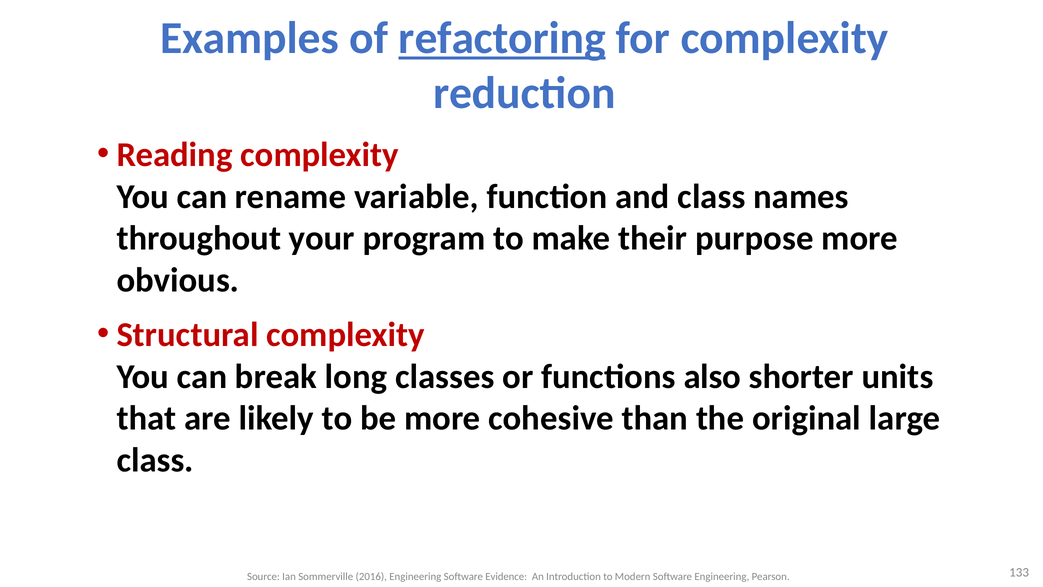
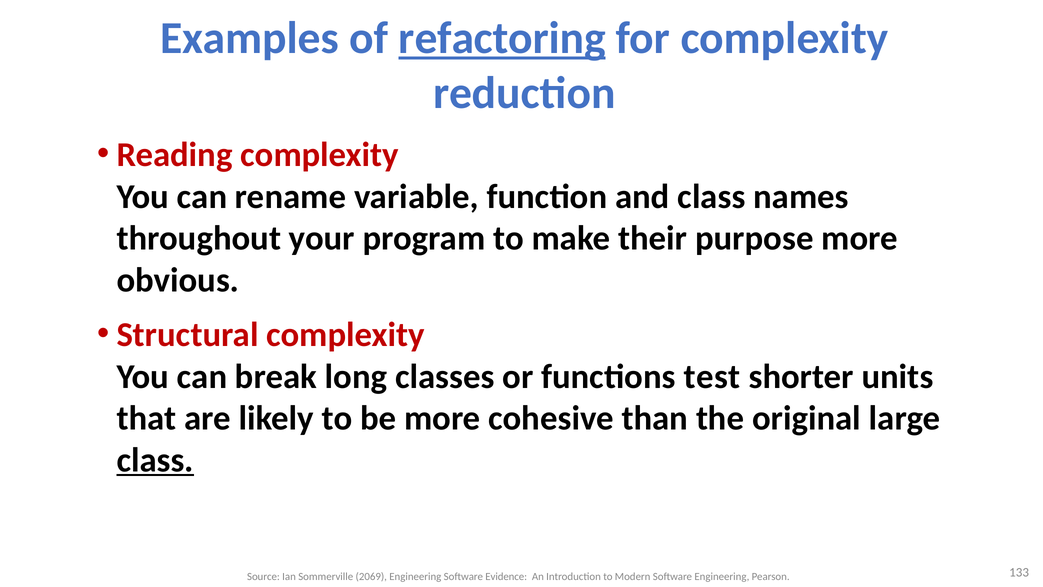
also: also -> test (712, 376)
class underline: none -> present (155, 460)
2016: 2016 -> 2069 (371, 576)
